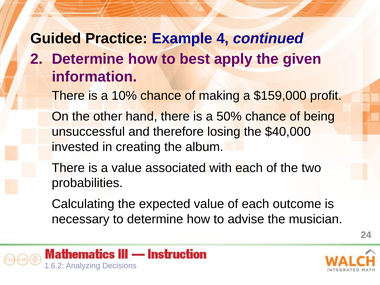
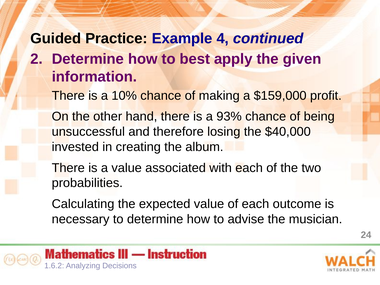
50%: 50% -> 93% (229, 117)
